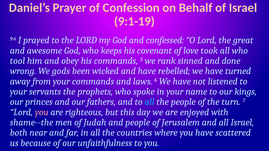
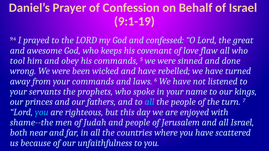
took: took -> flaw (209, 51)
5 we rank: rank -> were (167, 61)
wrong We gods: gods -> were (61, 71)
you colour: pink -> light blue (42, 112)
